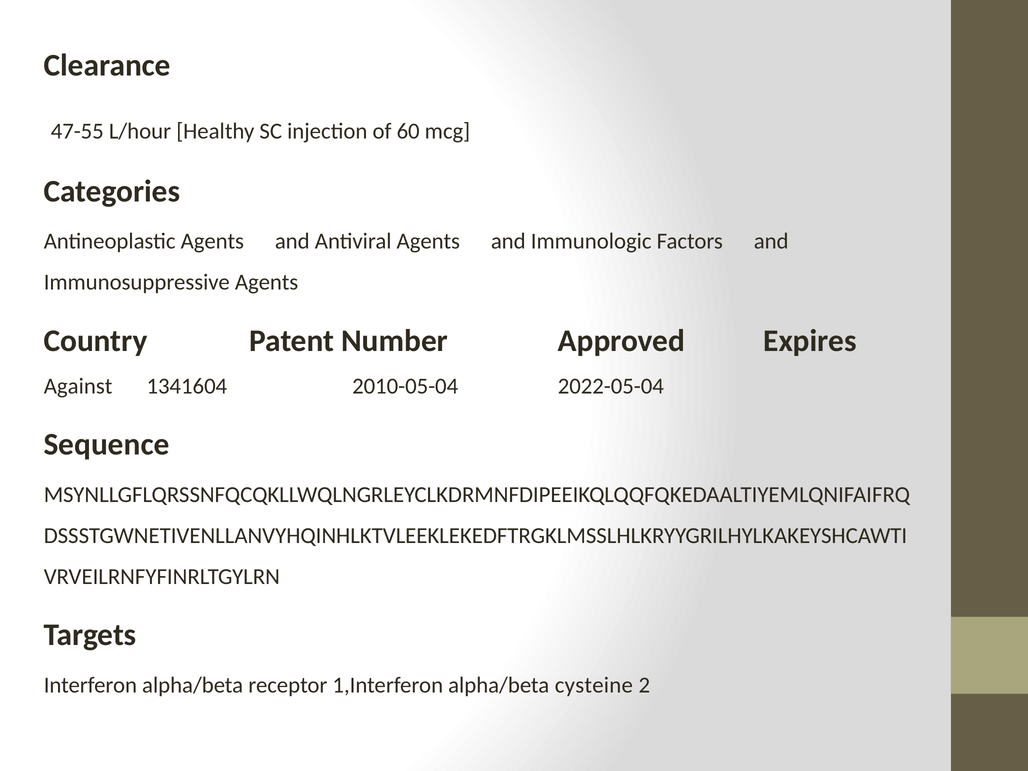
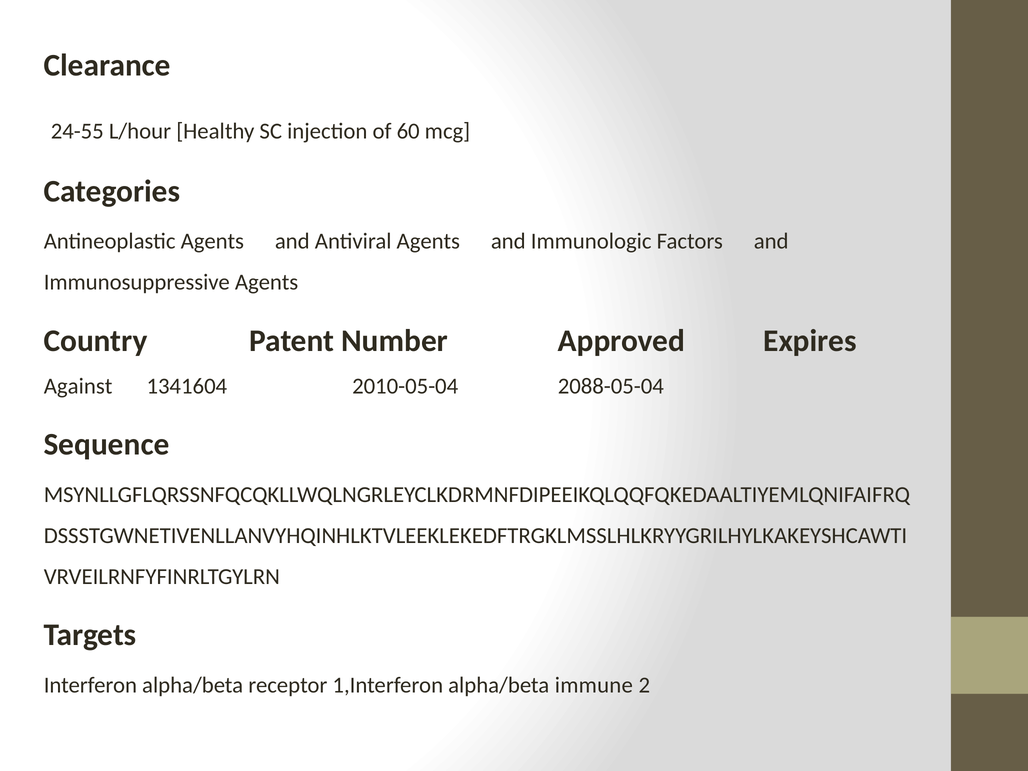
47-55: 47-55 -> 24-55 (77, 131)
2022-05-04: 2022-05-04 -> 2088-05-04 (611, 386)
cysteine: cysteine -> immune (594, 685)
